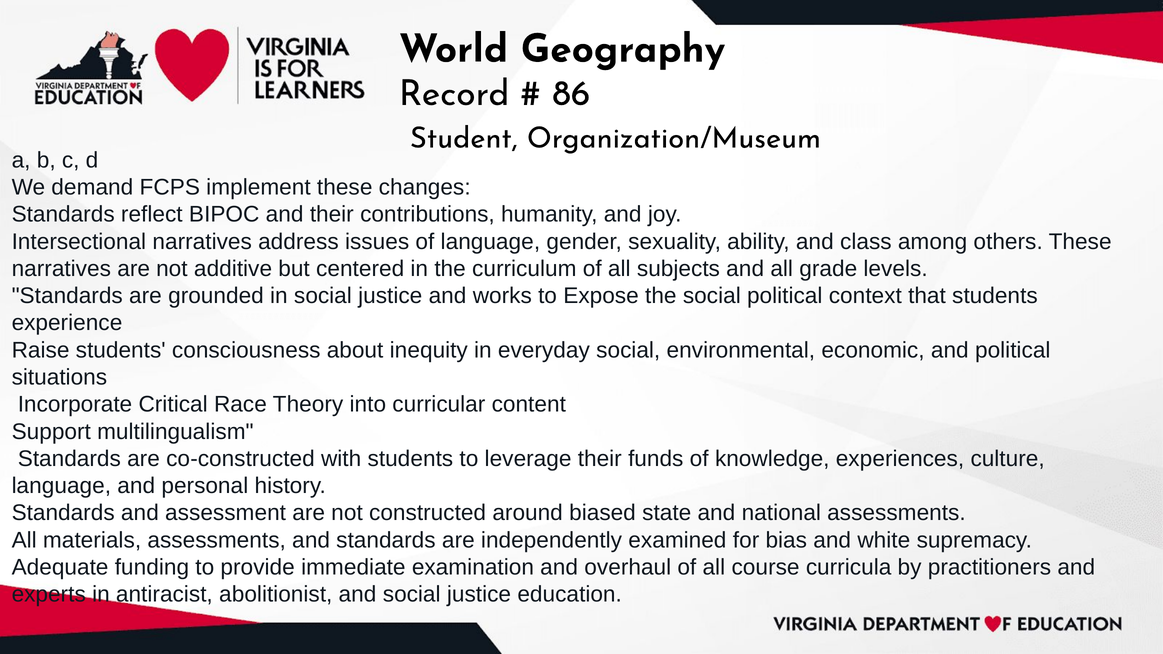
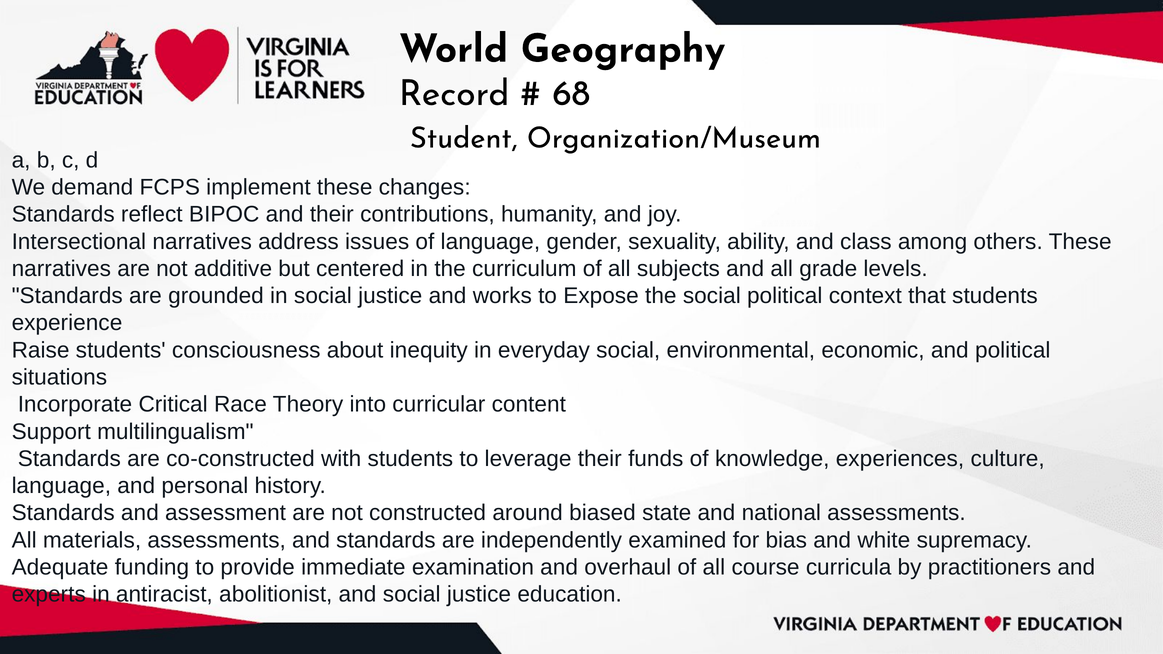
86: 86 -> 68 (571, 93)
